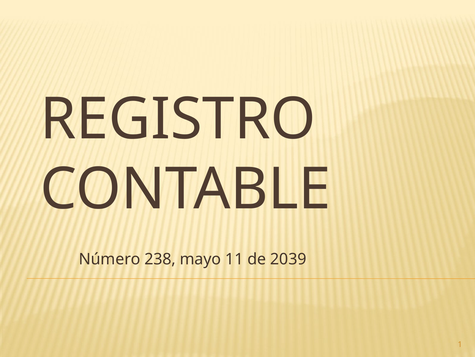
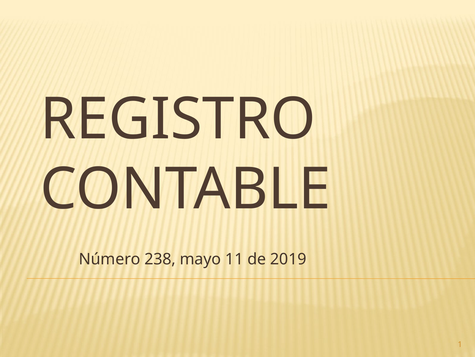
2039: 2039 -> 2019 (288, 259)
